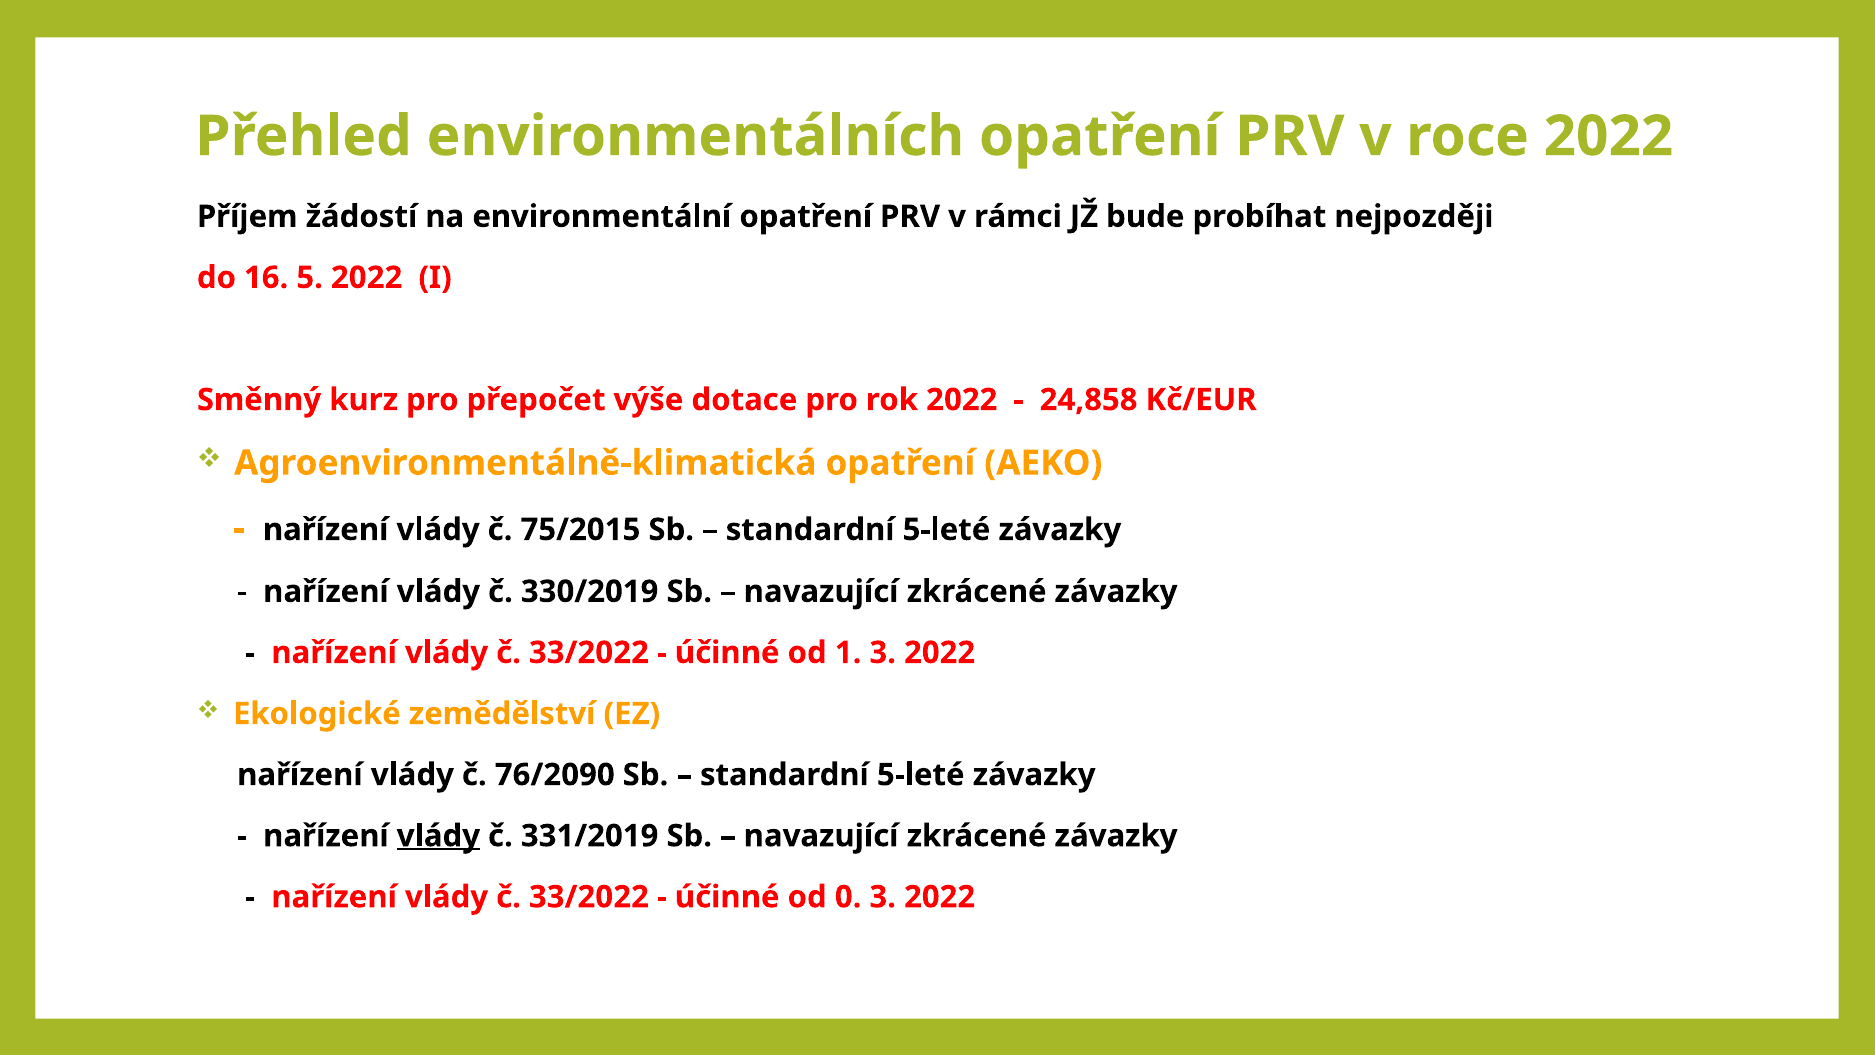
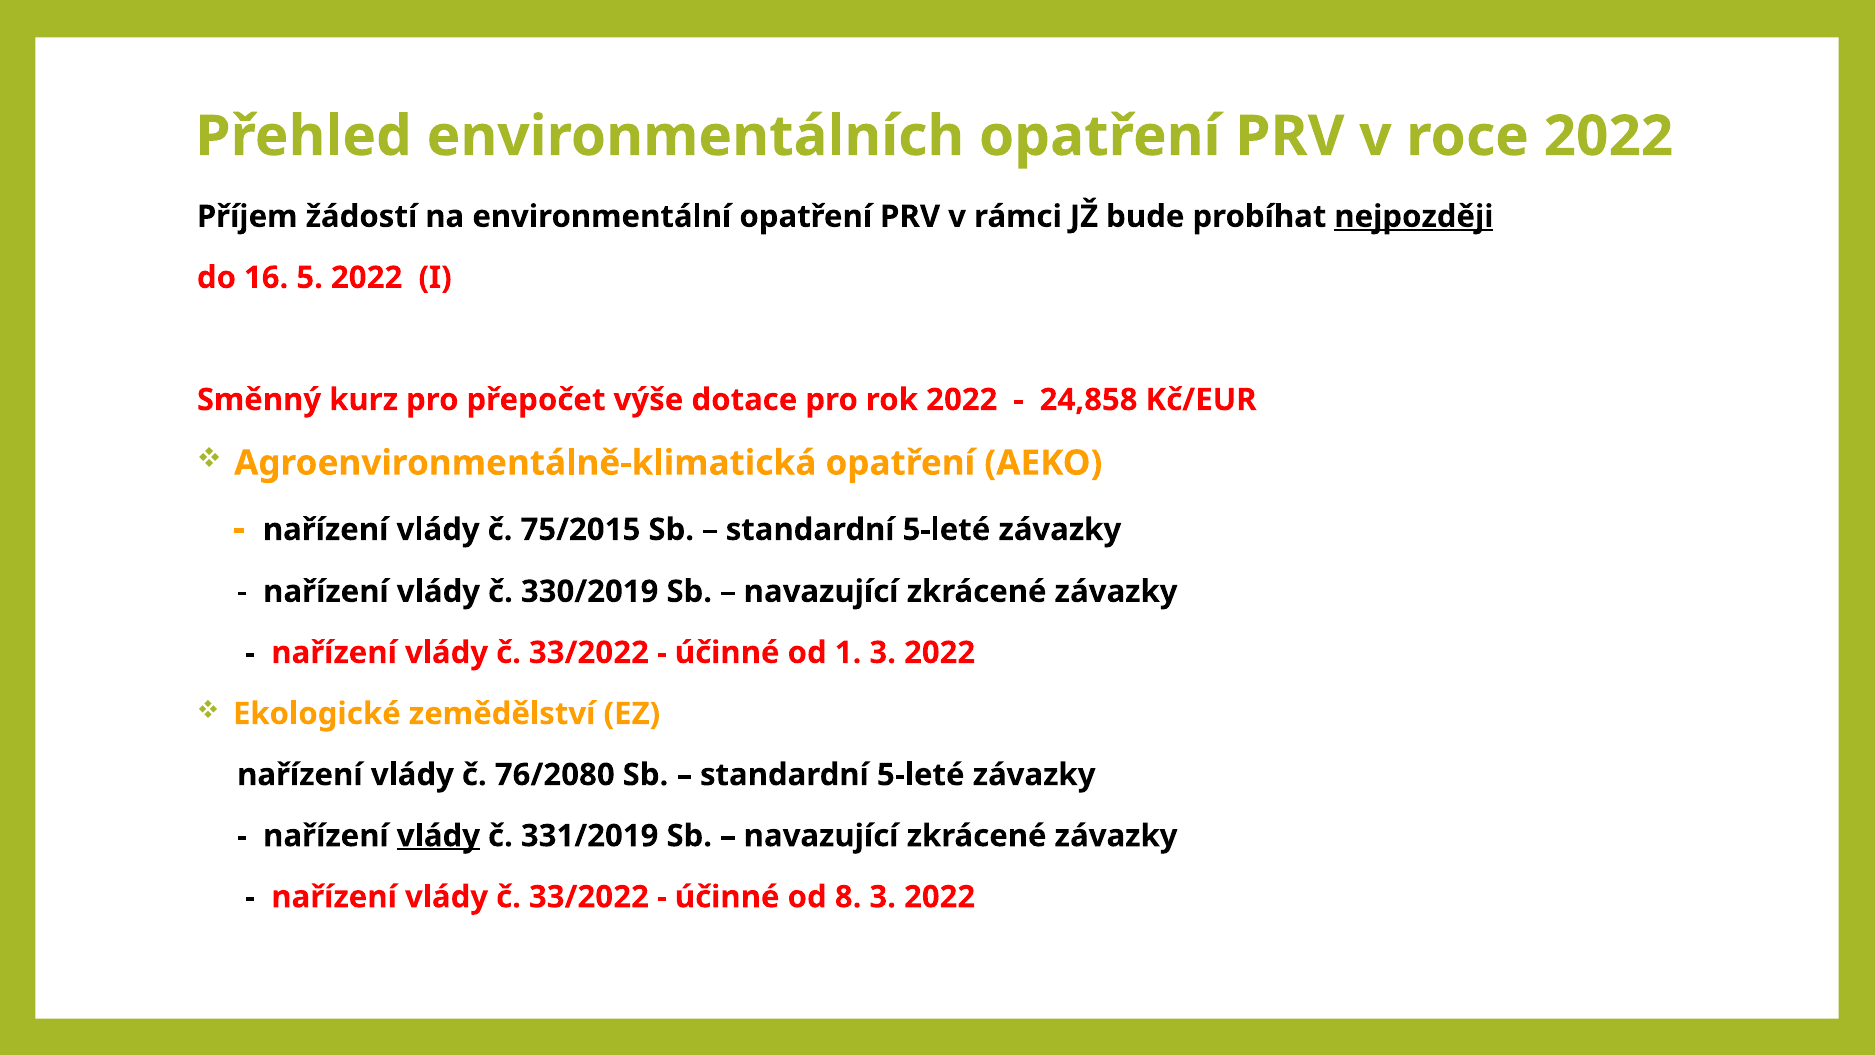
nejpozději underline: none -> present (1414, 217)
76/2090: 76/2090 -> 76/2080 (555, 775)
0: 0 -> 8 (848, 897)
